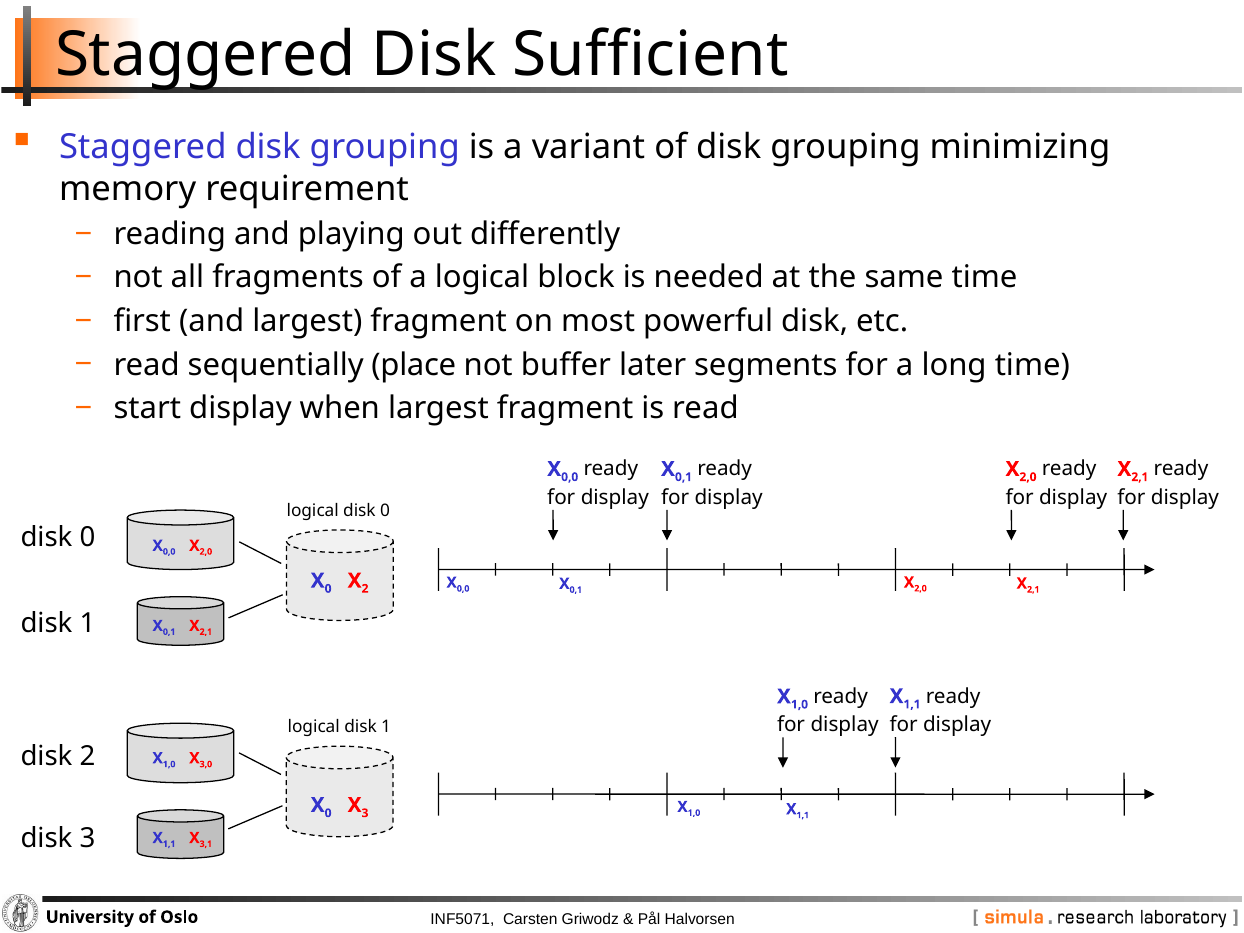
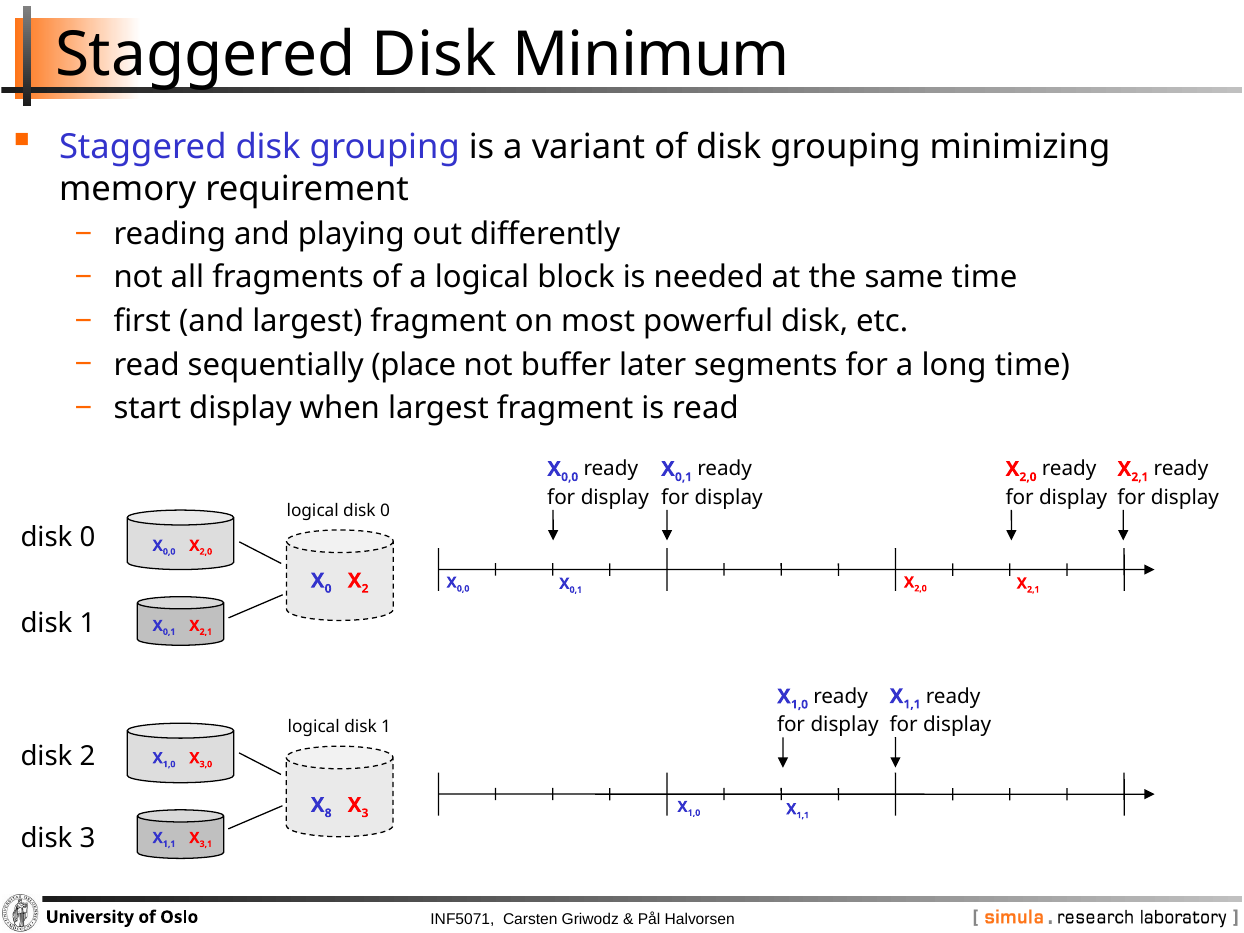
Sufficient: Sufficient -> Minimum (651, 55)
0: 0 -> 8 (328, 813)
